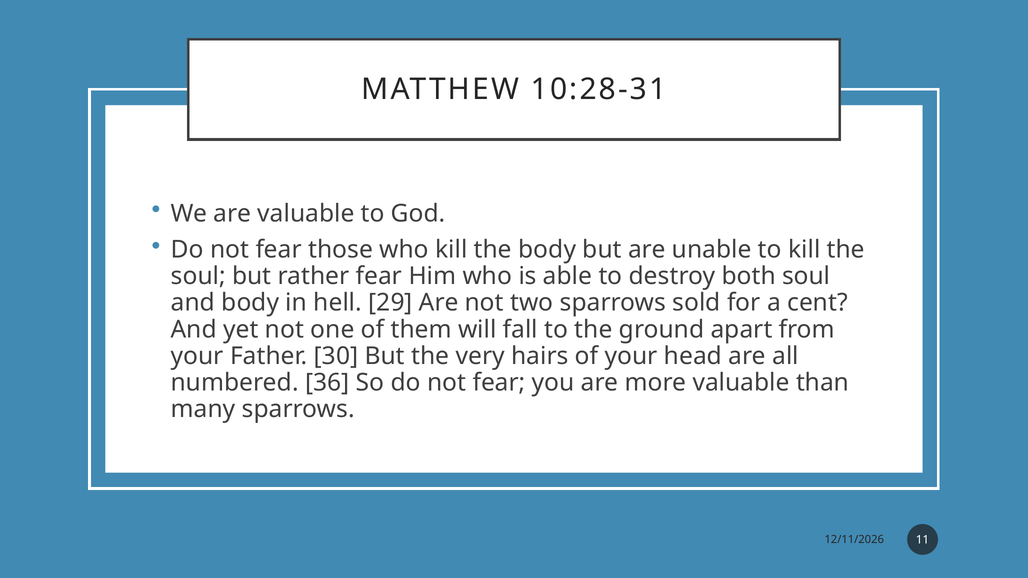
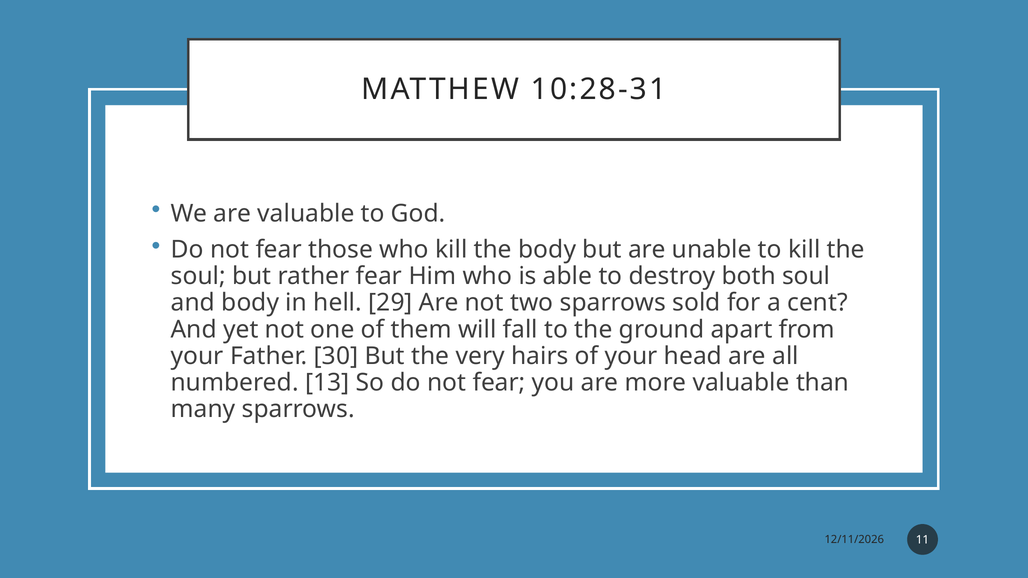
36: 36 -> 13 (327, 383)
